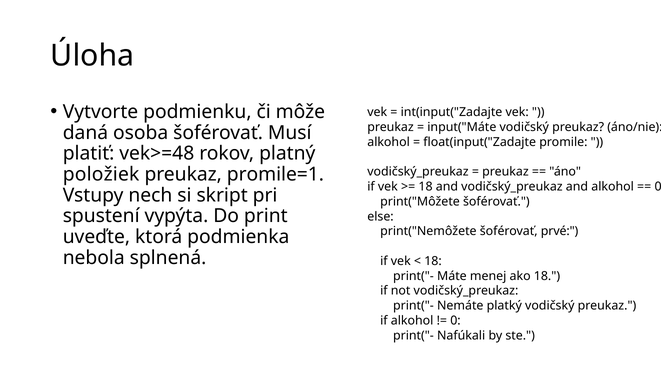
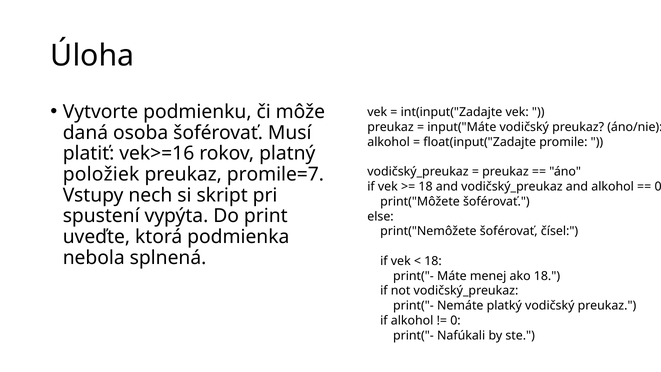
vek>=48: vek>=48 -> vek>=16 (157, 153)
promile=1: promile=1 -> promile=7 (275, 174)
prvé: prvé -> čísel (560, 231)
